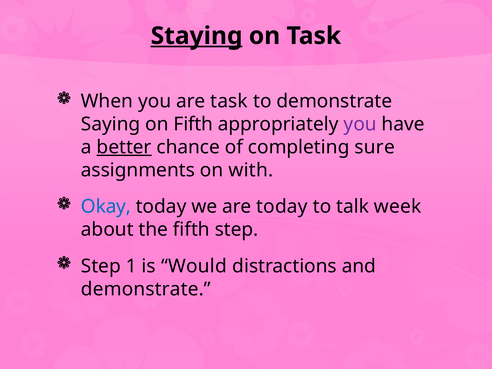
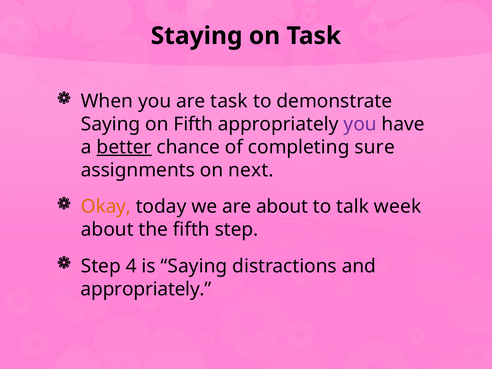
Staying underline: present -> none (197, 36)
with: with -> next (251, 170)
Okay colour: blue -> orange (106, 207)
are today: today -> about (282, 207)
1: 1 -> 4 (131, 266)
is Would: Would -> Saying (194, 266)
demonstrate: demonstrate -> appropriately (146, 289)
